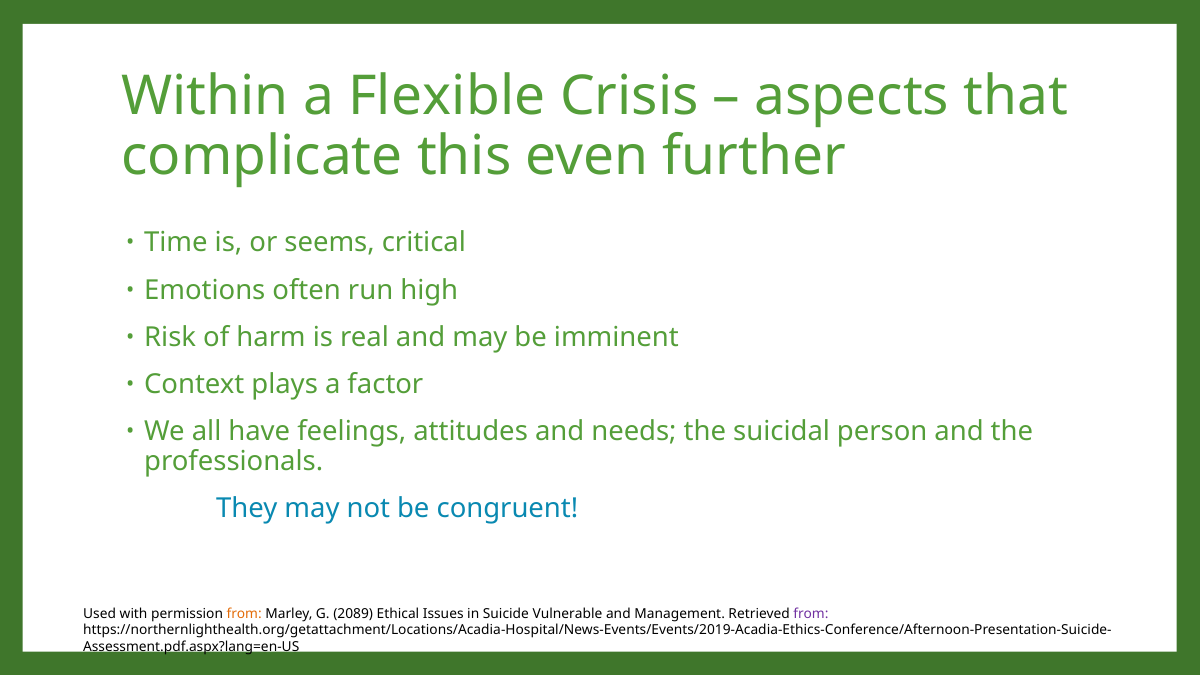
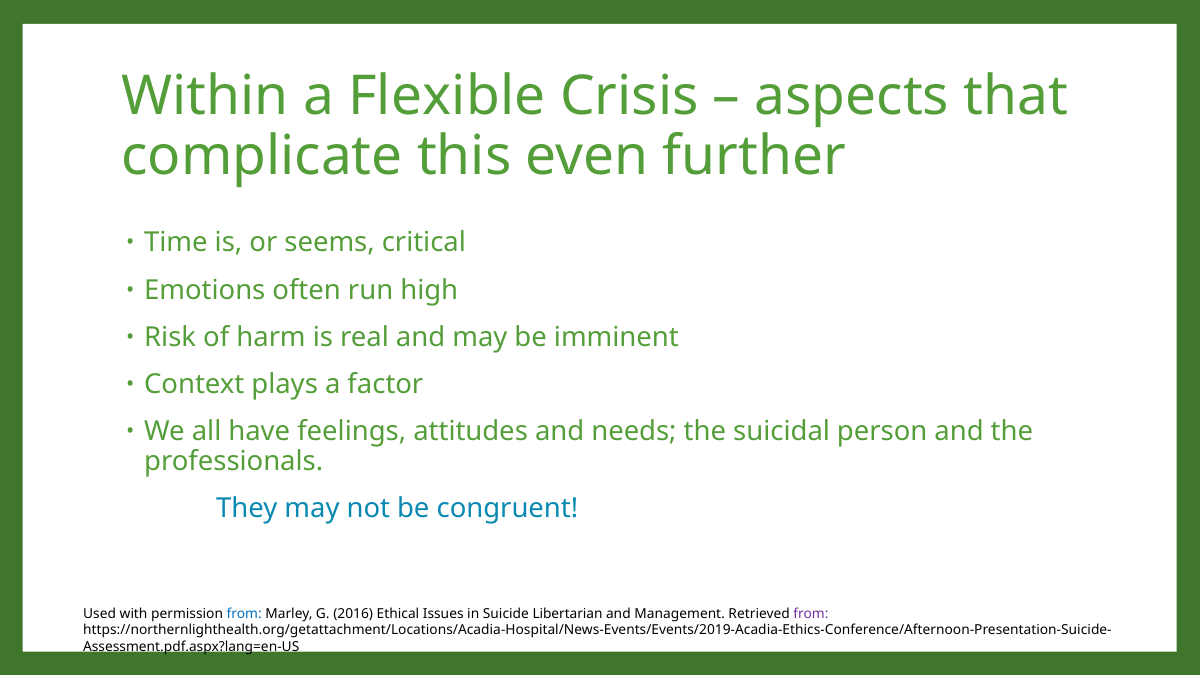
from colour: orange -> blue (244, 614)
2089: 2089 -> 2016 (353, 614)
Vulnerable: Vulnerable -> Libertarian (568, 614)
